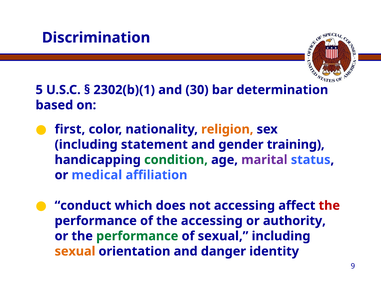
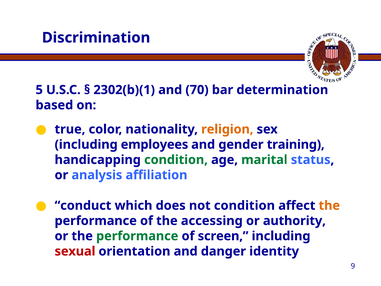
30: 30 -> 70 (197, 90)
first: first -> true (70, 129)
statement: statement -> employees (154, 144)
marital colour: purple -> green (264, 160)
medical: medical -> analysis (97, 175)
not accessing: accessing -> condition (244, 205)
the colour: red -> orange (329, 205)
of sexual: sexual -> screen (223, 236)
sexual colour: orange -> red (75, 251)
